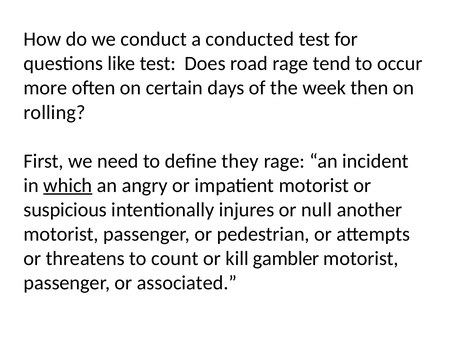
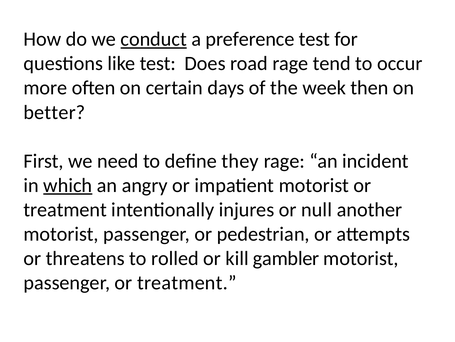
conduct underline: none -> present (154, 39)
conducted: conducted -> preference (250, 39)
rolling: rolling -> better (54, 112)
suspicious: suspicious -> treatment (65, 209)
count: count -> rolled (175, 258)
passenger or associated: associated -> treatment (187, 282)
